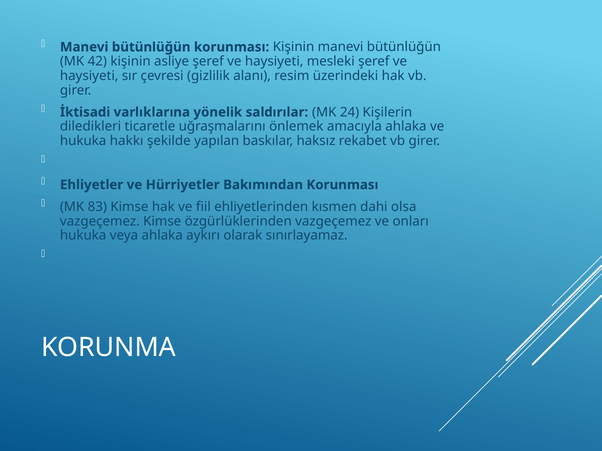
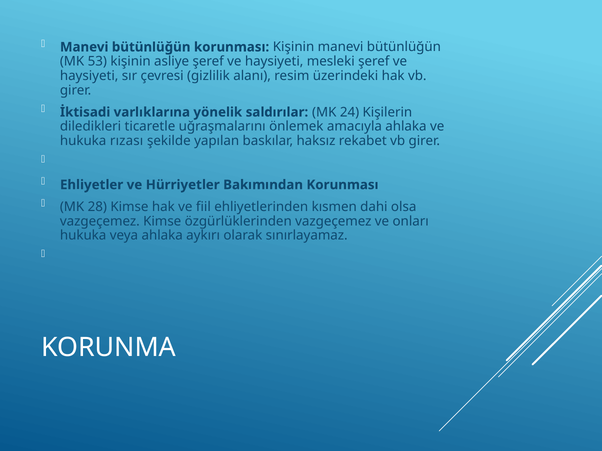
42: 42 -> 53 (97, 62)
hakkı: hakkı -> rızası (127, 141)
83: 83 -> 28 (97, 207)
